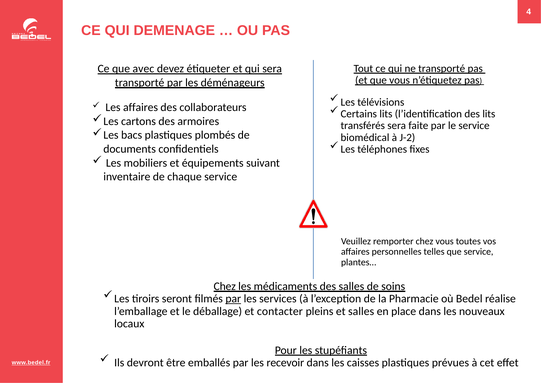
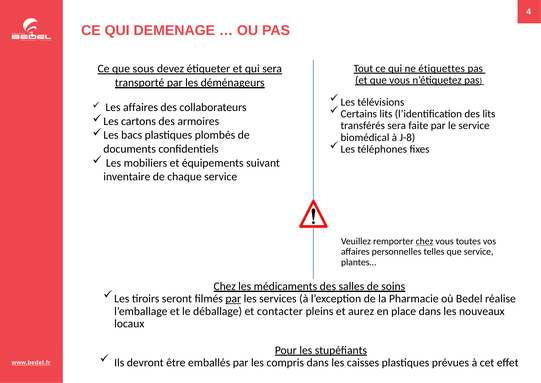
ne transporté: transporté -> étiquettes (442, 68)
avec: avec -> sous (143, 69)
J-2: J-2 -> J-8 (407, 137)
chez underline: none -> present (425, 241)
et salles: salles -> aurez (361, 311)
recevoir: recevoir -> compris (285, 362)
